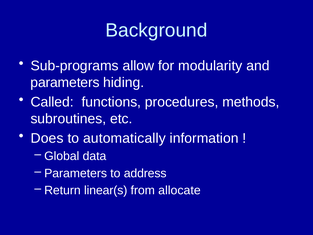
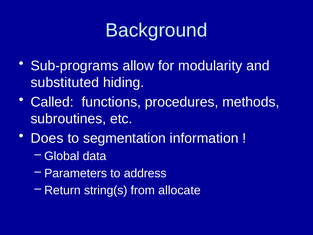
parameters: parameters -> substituted (65, 82)
automatically: automatically -> segmentation (125, 138)
linear(s: linear(s -> string(s (106, 190)
